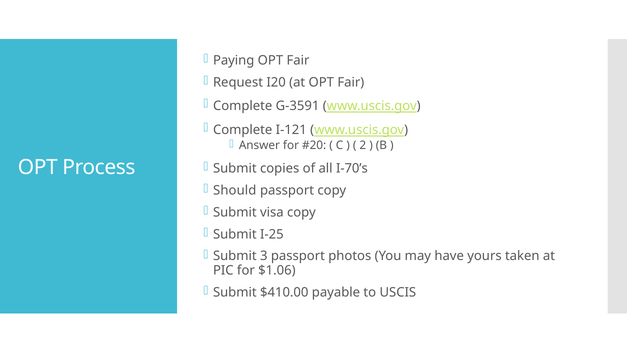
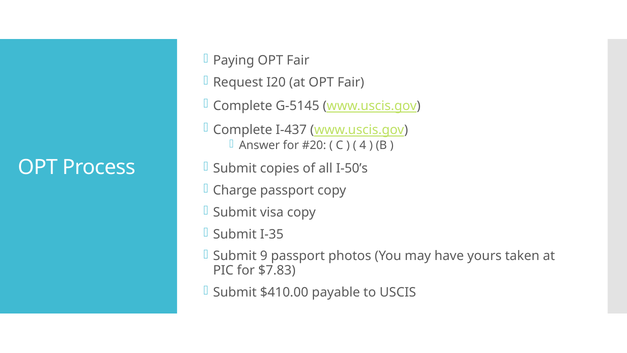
G-3591: G-3591 -> G-5145 (298, 106)
I-121: I-121 -> I-437 (291, 130)
2: 2 -> 4 (363, 145)
I-70’s: I-70’s -> I-50’s (352, 168)
Should: Should -> Charge (235, 190)
I-25: I-25 -> I-35 (272, 234)
3: 3 -> 9 (264, 256)
$1.06: $1.06 -> $7.83 (277, 270)
